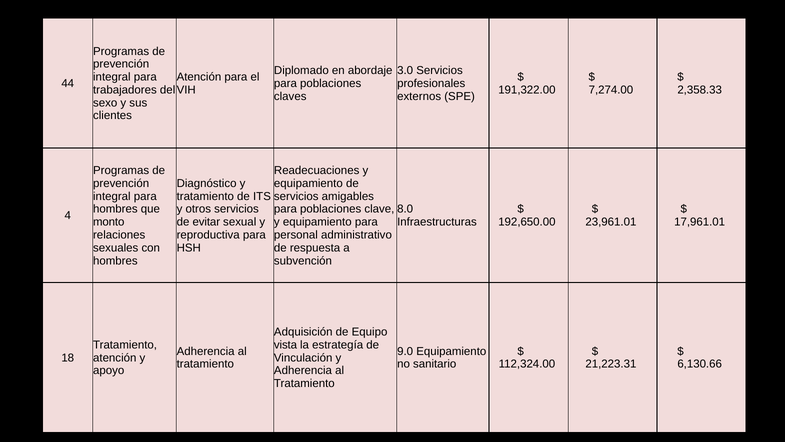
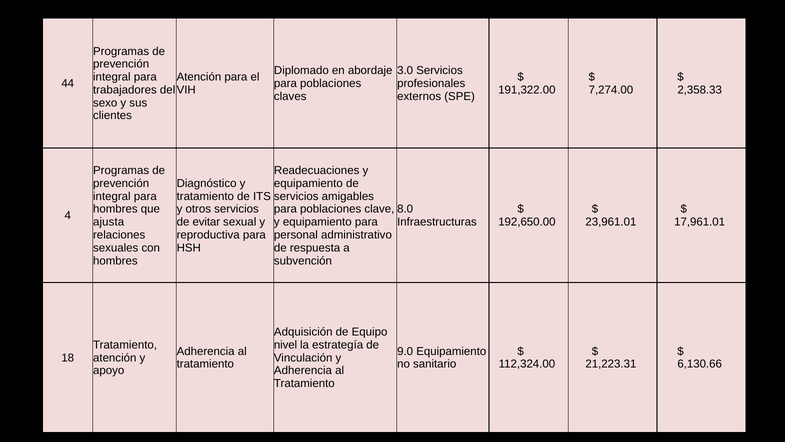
monto: monto -> ajusta (109, 222)
vista: vista -> nivel (286, 345)
